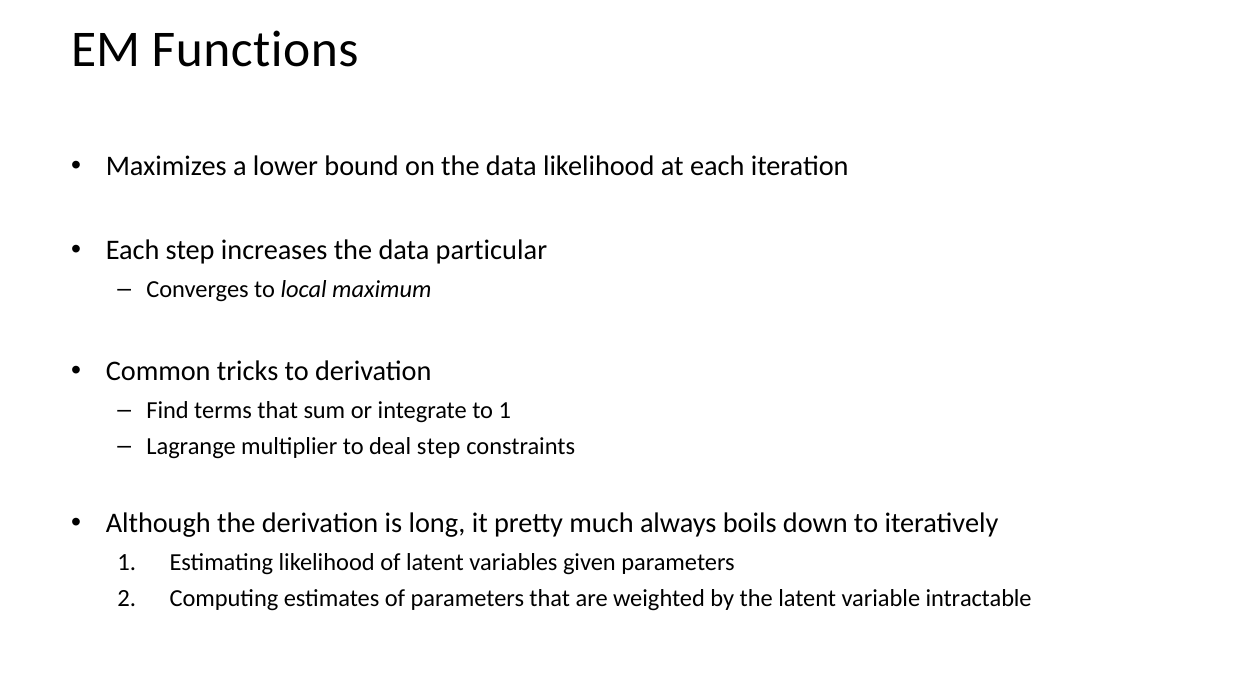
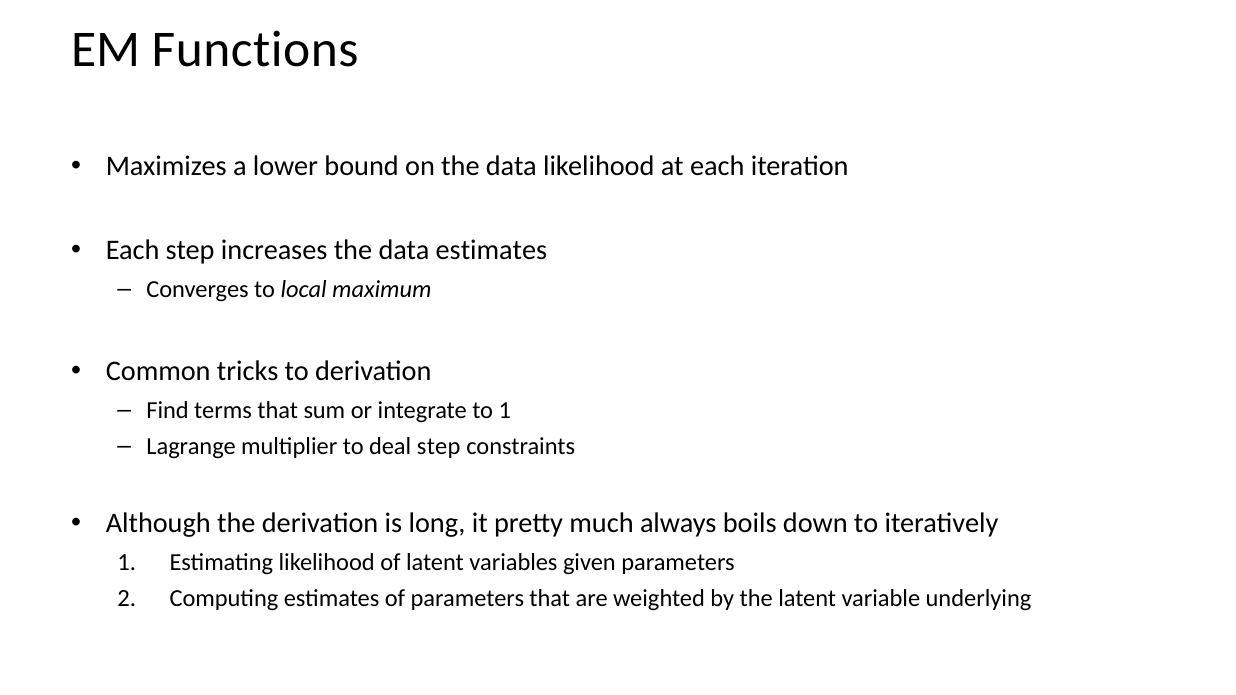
data particular: particular -> estimates (491, 251)
intractable: intractable -> underlying (978, 599)
